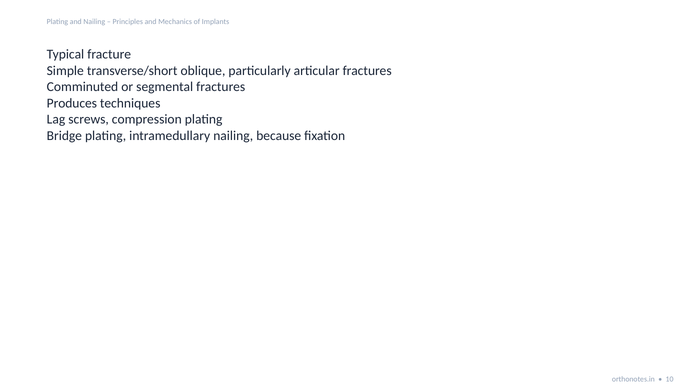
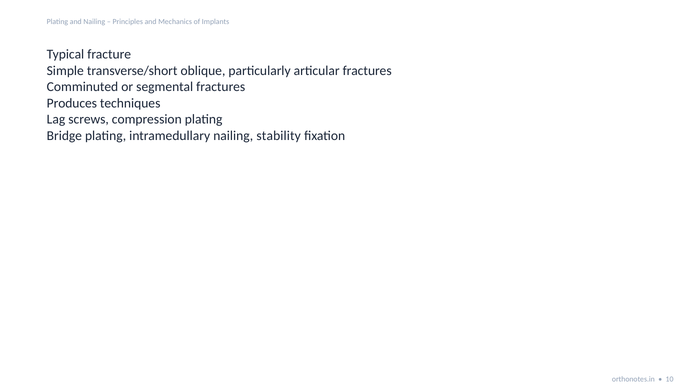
because: because -> stability (279, 136)
